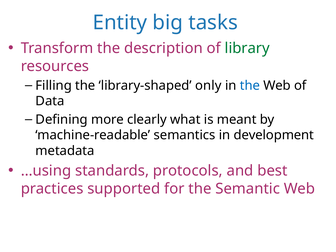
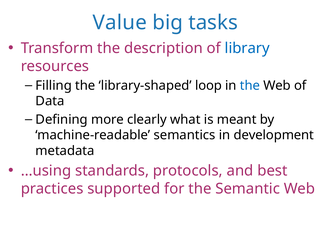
Entity: Entity -> Value (120, 23)
library colour: green -> blue (247, 48)
only: only -> loop (208, 85)
